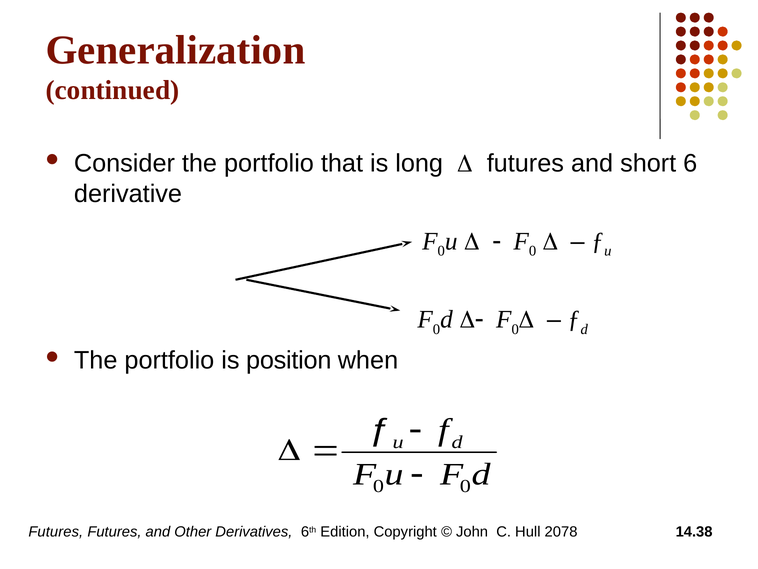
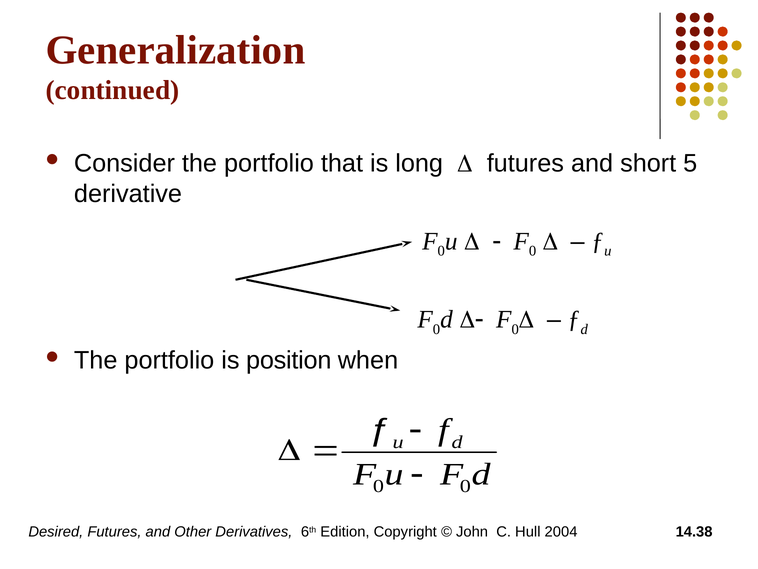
6: 6 -> 5 (690, 163)
Futures: Futures -> Desired (56, 532)
2078: 2078 -> 2004 (561, 532)
